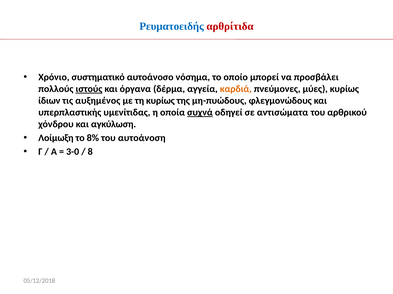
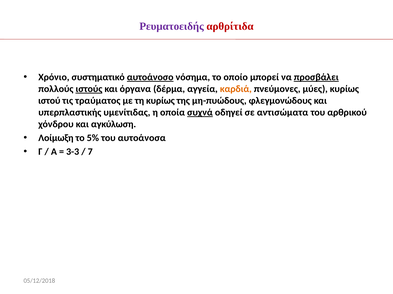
Ρευματοειδής colour: blue -> purple (172, 26)
αυτοάνοσο underline: none -> present (150, 77)
προσβάλει underline: none -> present (316, 77)
ίδιων: ίδιων -> ιστού (49, 101)
αυξημένος: αυξημένος -> τραύματος (98, 101)
8%: 8% -> 5% (93, 138)
αυτοάνοση: αυτοάνοση -> αυτοάνοσα (142, 138)
3-0: 3-0 -> 3-3 (73, 152)
8: 8 -> 7 (90, 152)
